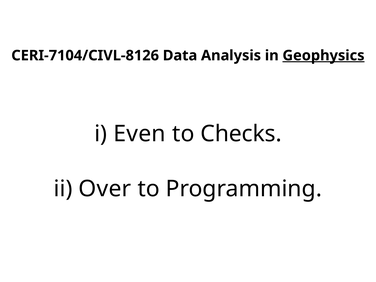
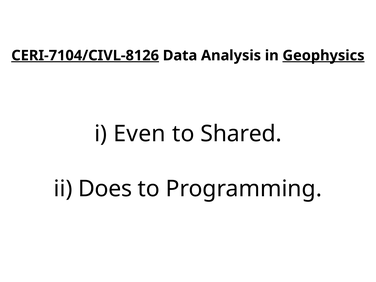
CERI-7104/CIVL-8126 underline: none -> present (85, 55)
Checks: Checks -> Shared (241, 134)
Over: Over -> Does (105, 189)
